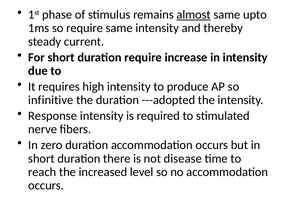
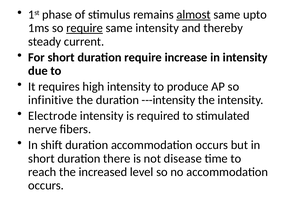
require underline: none -> present (85, 28)
---adopted: ---adopted -> ---intensity (169, 100)
Response: Response -> Electrode (53, 116)
zero: zero -> shift (52, 145)
